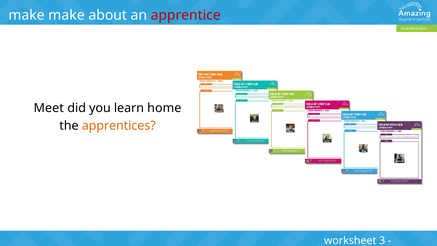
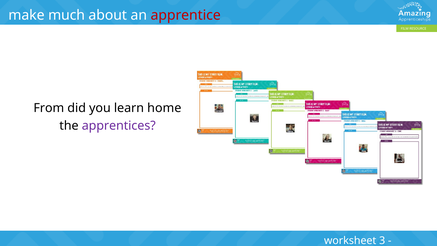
make make: make -> much (67, 15)
Meet: Meet -> From (49, 108)
apprentices colour: orange -> purple (119, 125)
